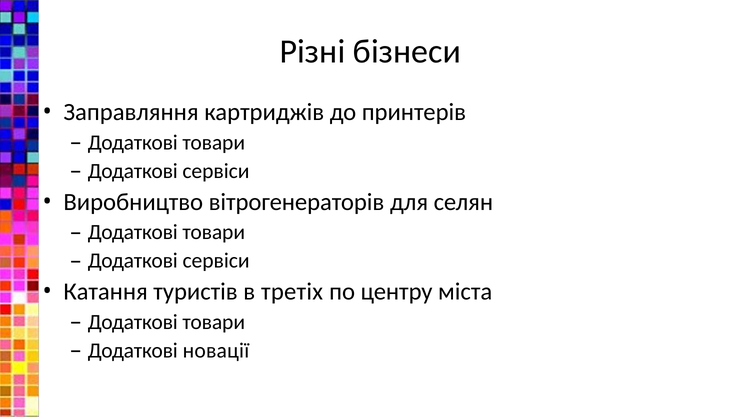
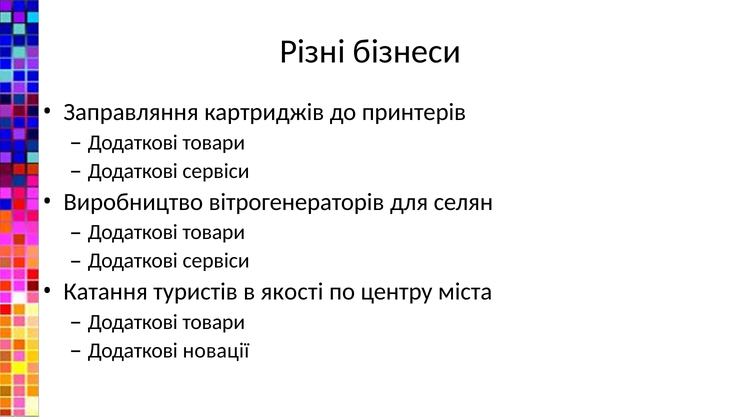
третіх: третіх -> якості (292, 291)
